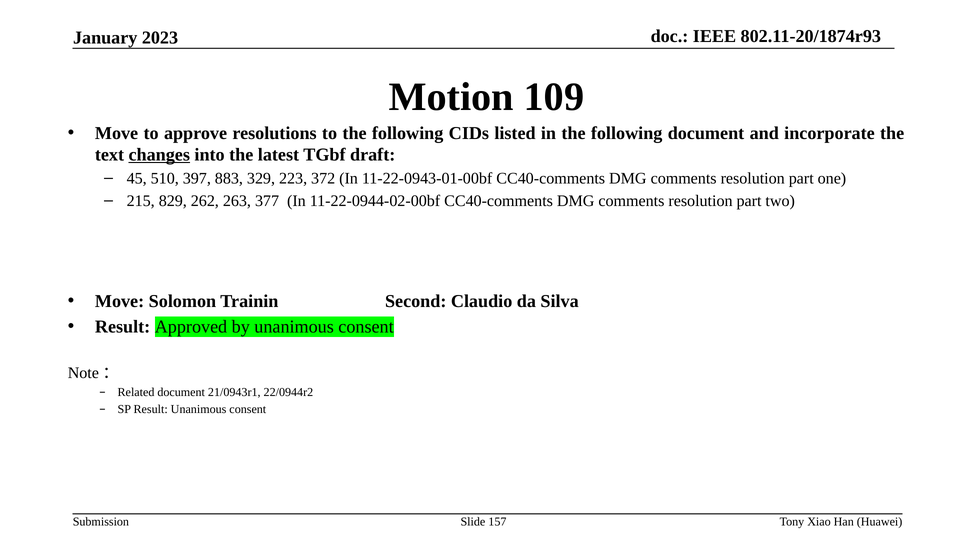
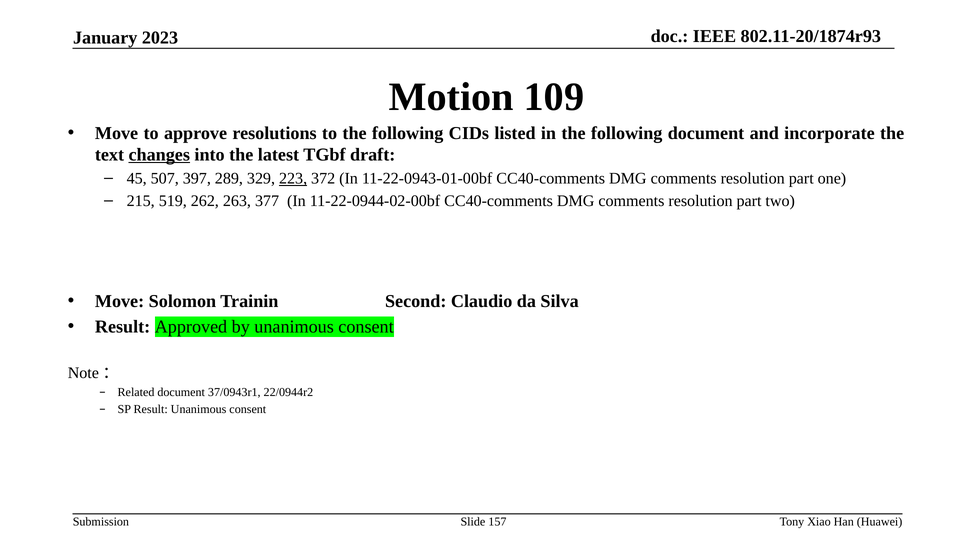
510: 510 -> 507 (165, 178)
883: 883 -> 289 (229, 178)
223 underline: none -> present (293, 178)
829: 829 -> 519 (173, 201)
21/0943r1: 21/0943r1 -> 37/0943r1 (234, 392)
